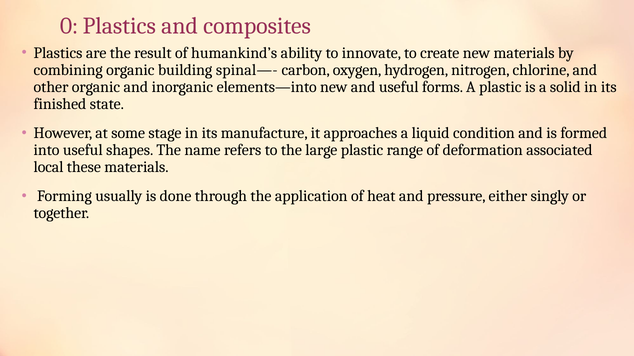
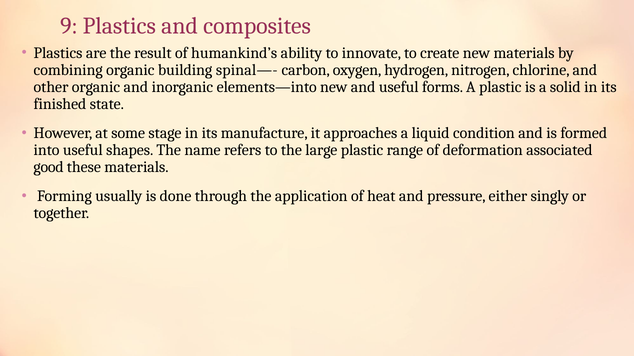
0: 0 -> 9 (69, 26)
local: local -> good (49, 168)
